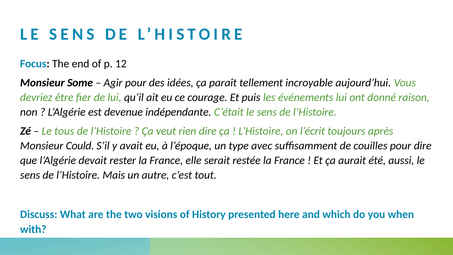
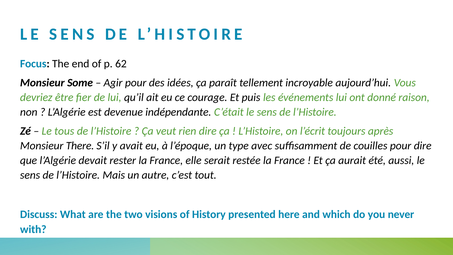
12: 12 -> 62 (121, 64)
Could: Could -> There (80, 146)
when: when -> never (401, 214)
